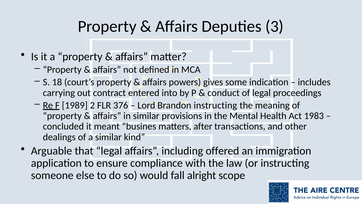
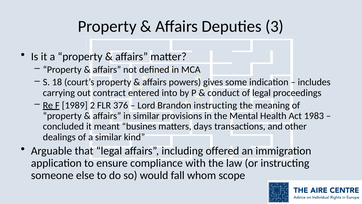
after: after -> days (203, 126)
alright: alright -> whom (202, 175)
